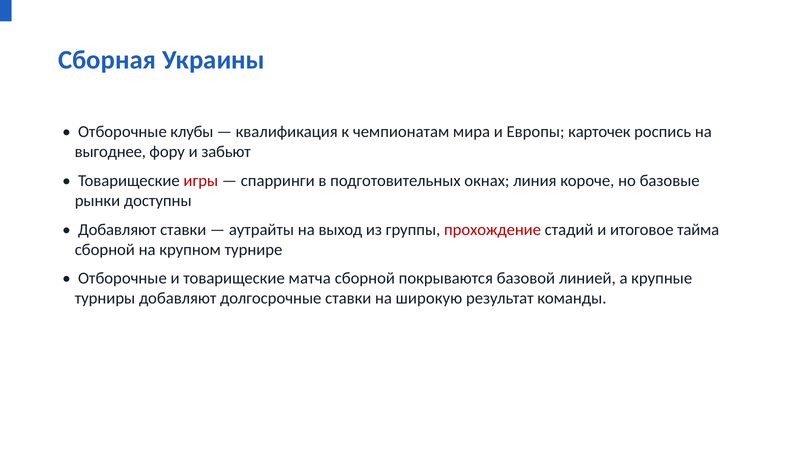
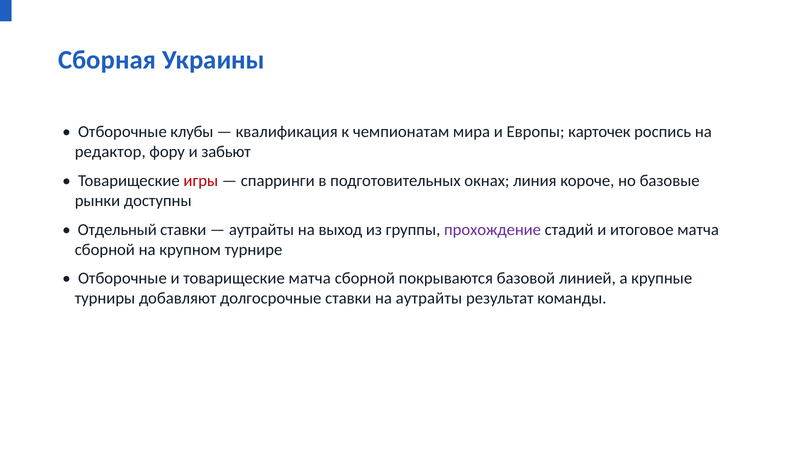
выгоднее: выгоднее -> редактор (110, 152)
Добавляют: Добавляют -> Отдельный (117, 230)
прохождение colour: red -> purple (493, 230)
итоговое тайма: тайма -> матча (698, 230)
на широкую: широкую -> аутрайты (429, 299)
